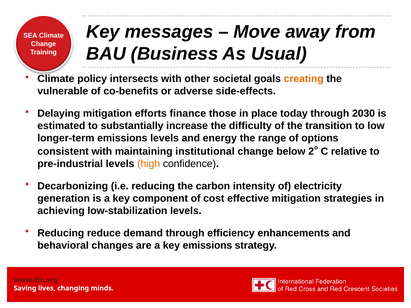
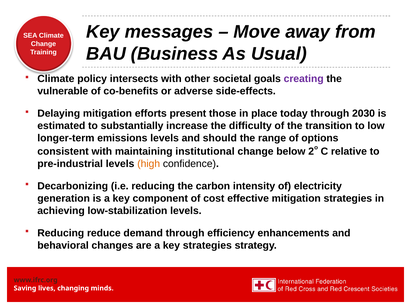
creating colour: orange -> purple (304, 79)
finance: finance -> present (188, 114)
energy: energy -> should (220, 138)
key emissions: emissions -> strategies (207, 246)
